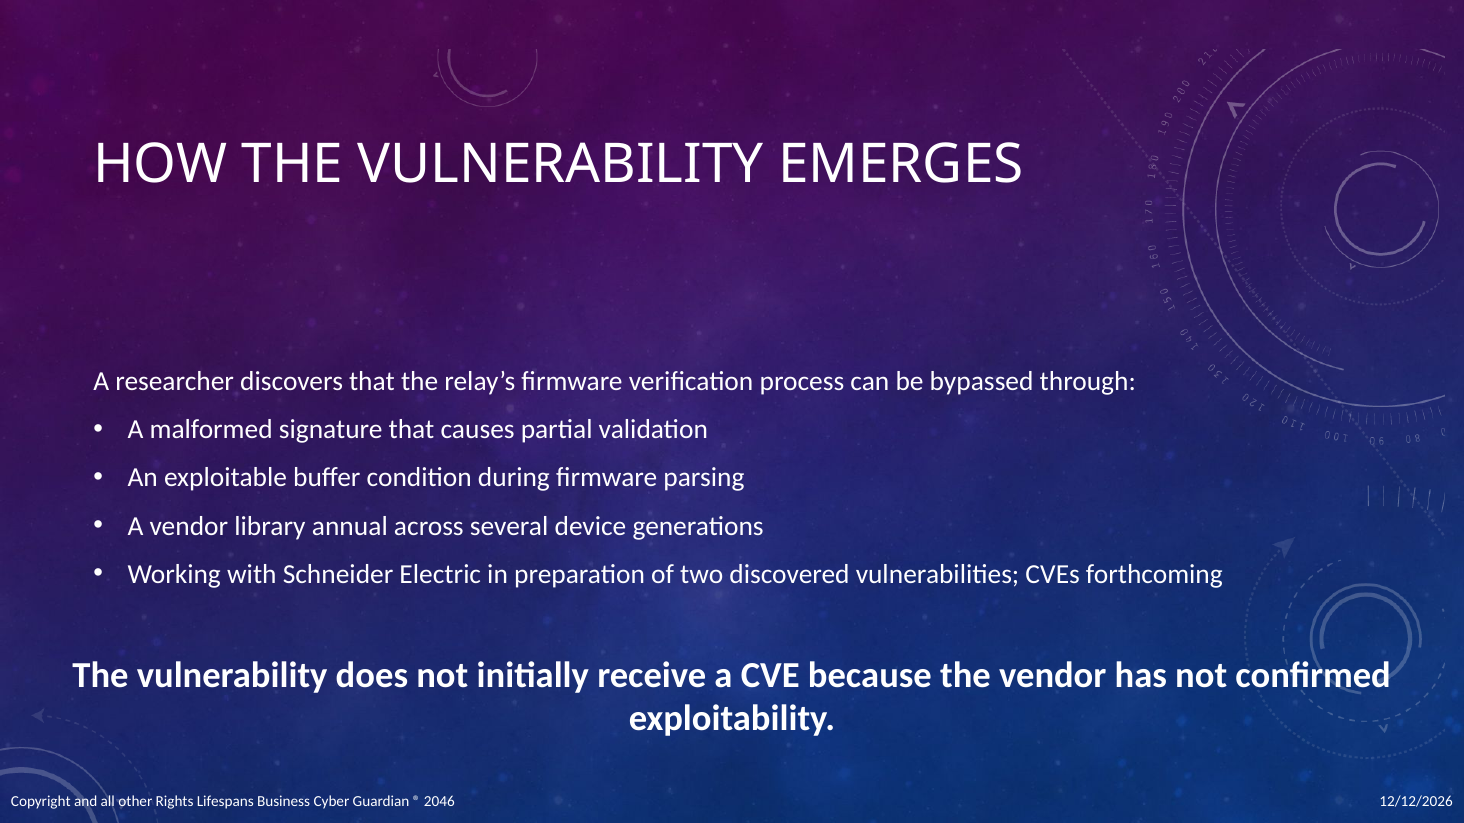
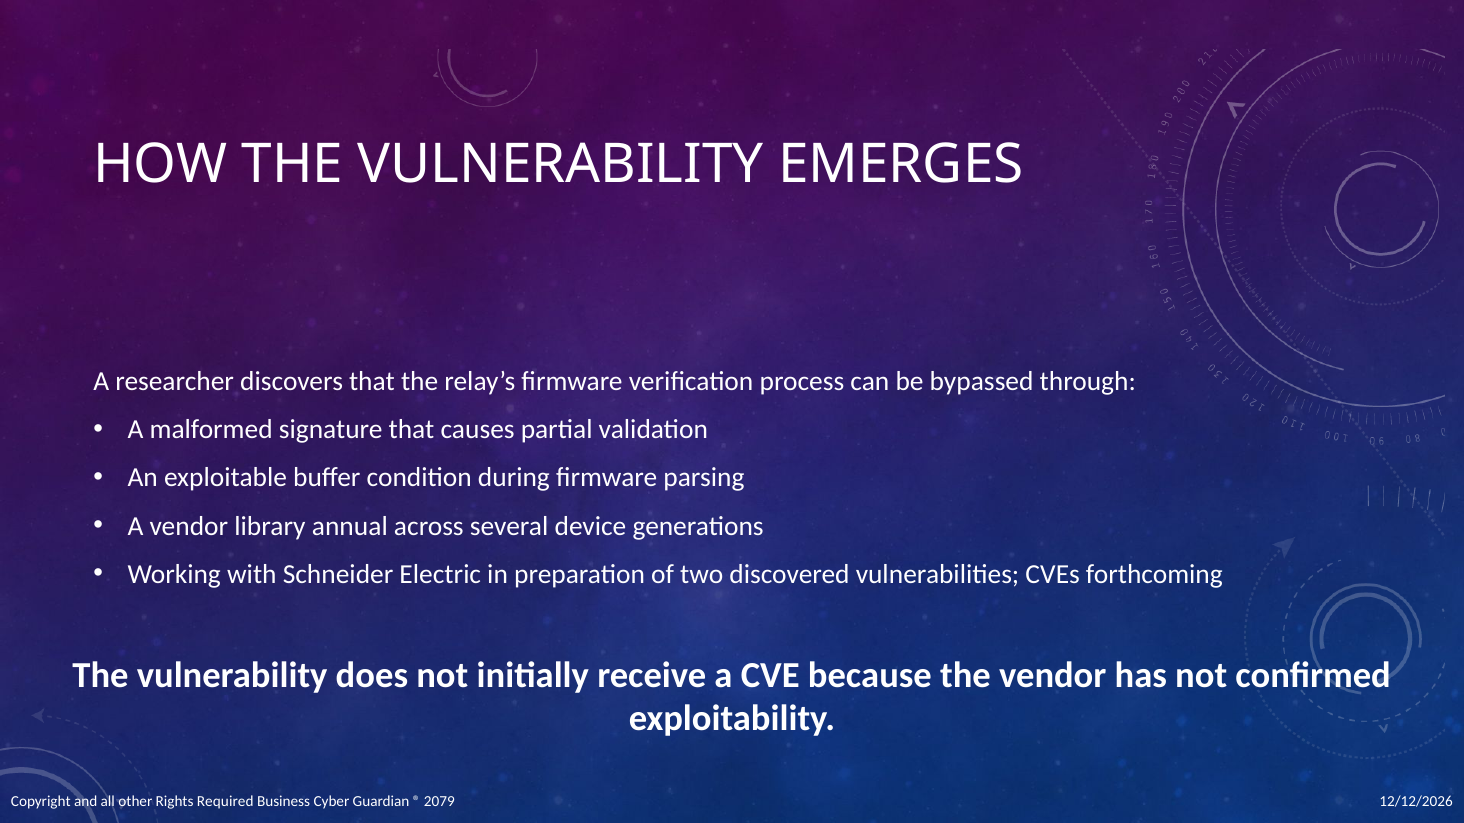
Lifespans: Lifespans -> Required (225, 802)
2046: 2046 -> 2079 (439, 802)
